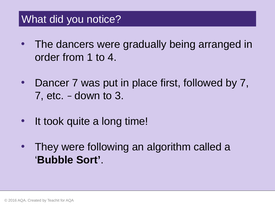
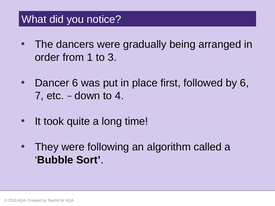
4: 4 -> 3 (112, 57)
Dancer 7: 7 -> 6 (75, 83)
by 7: 7 -> 6 (244, 83)
3: 3 -> 4 (119, 96)
